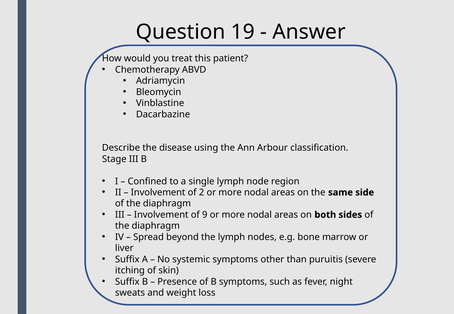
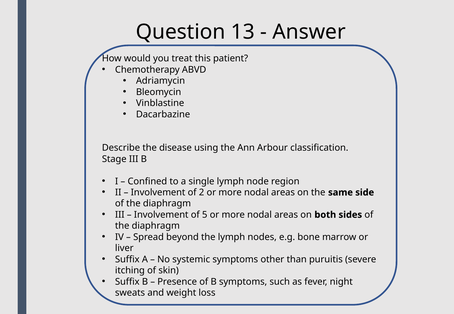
19: 19 -> 13 (243, 32)
9: 9 -> 5 (205, 215)
